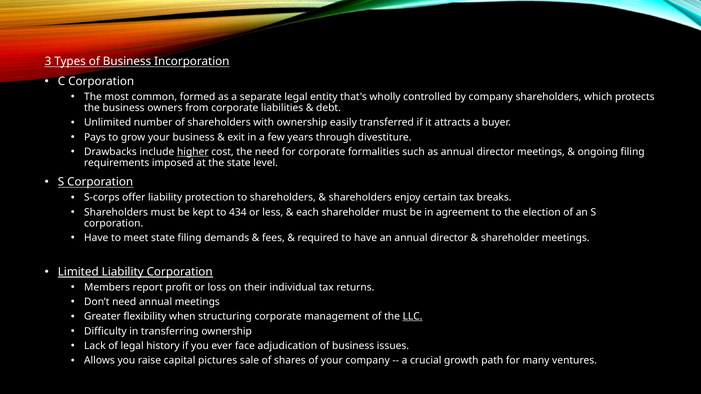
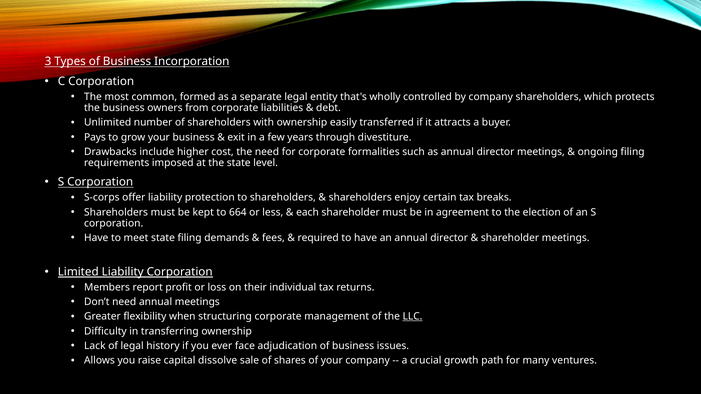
higher underline: present -> none (193, 152)
434: 434 -> 664 (238, 212)
pictures: pictures -> dissolve (218, 361)
